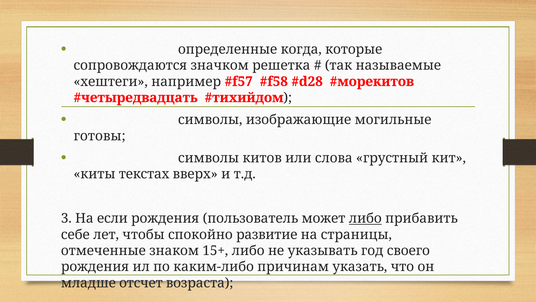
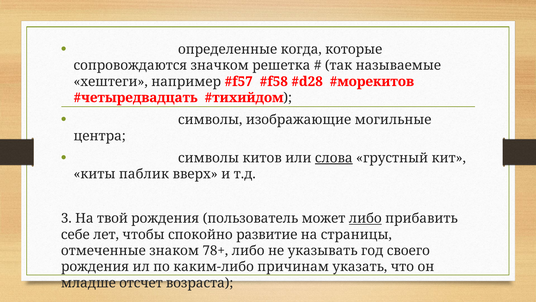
готовы: готовы -> центра (100, 136)
слова underline: none -> present (334, 158)
текстах: текстах -> паблик (144, 174)
если: если -> твой (112, 218)
15+: 15+ -> 78+ (215, 250)
